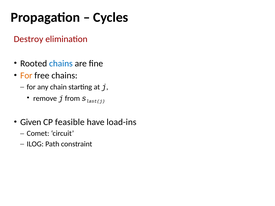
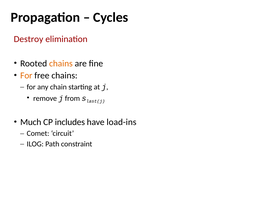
chains colour: blue -> orange (61, 63)
Given: Given -> Much (31, 122)
feasible: feasible -> includes (70, 122)
